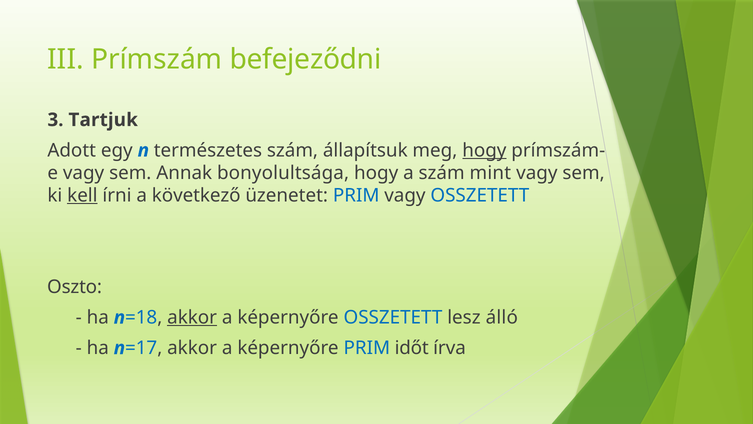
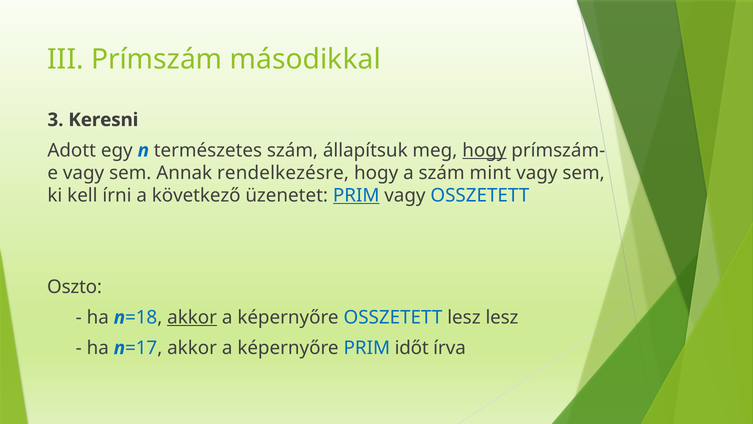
befejeződni: befejeződni -> másodikkal (305, 59)
Tartjuk: Tartjuk -> Keresni (103, 120)
bonyolultsága: bonyolultsága -> rendelkezésre (283, 173)
kell underline: present -> none (82, 195)
PRIM underline: none -> present (356, 195)
lesz álló: álló -> lesz (502, 317)
